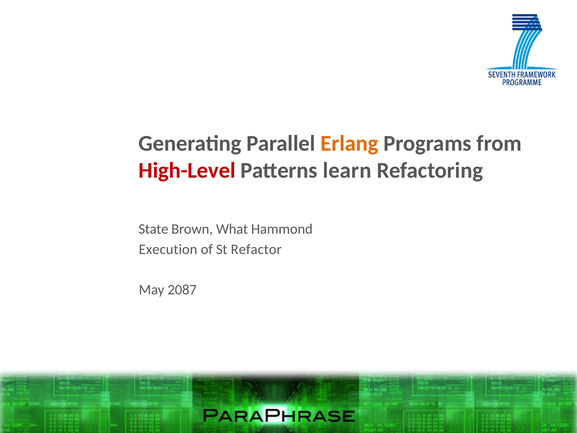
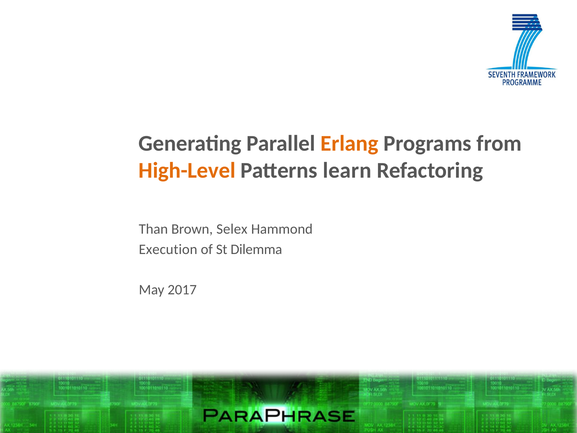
High-Level colour: red -> orange (187, 170)
State: State -> Than (153, 229)
What: What -> Selex (232, 229)
Refactor: Refactor -> Dilemma (256, 249)
2087: 2087 -> 2017 (182, 290)
